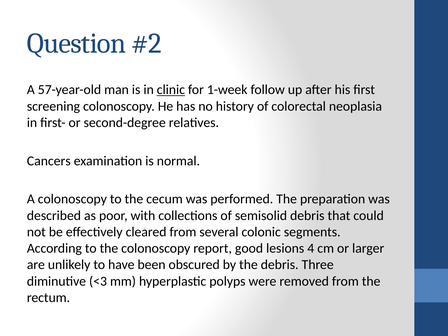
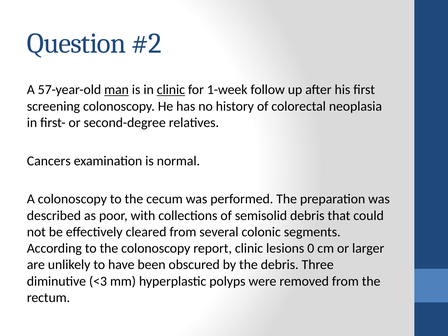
man underline: none -> present (116, 90)
report good: good -> clinic (249, 248)
4: 4 -> 0 (311, 248)
